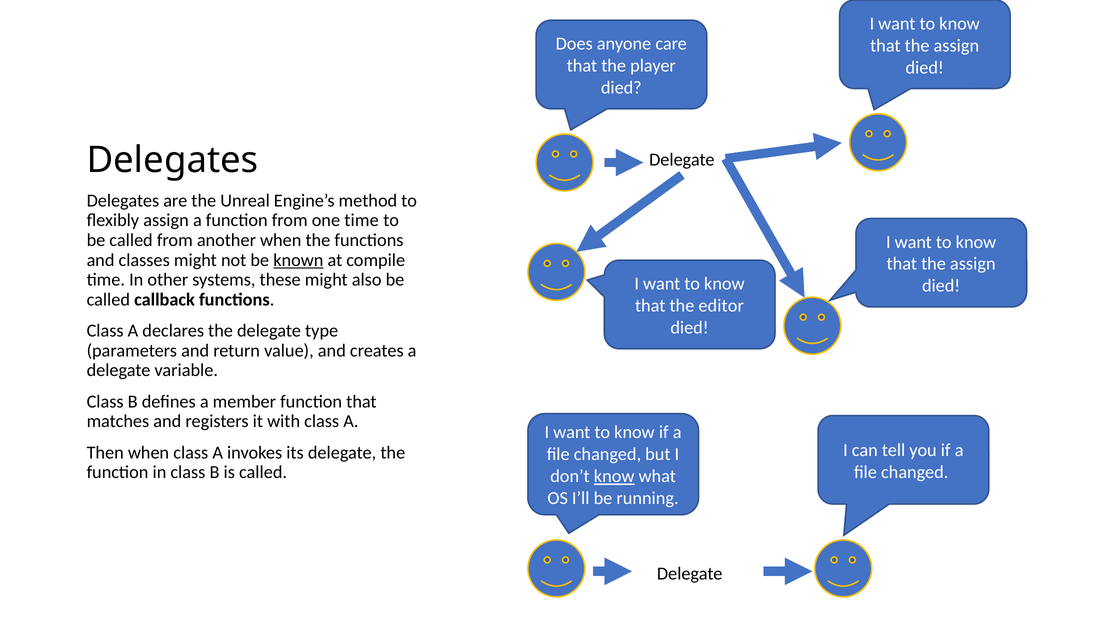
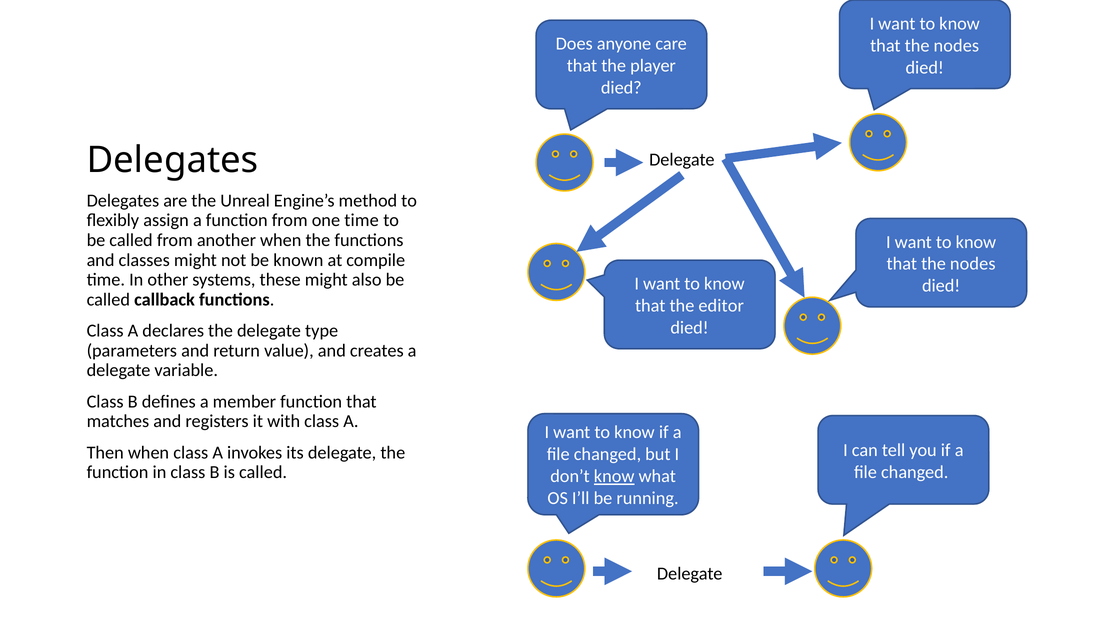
assign: assign -> nodes (956, 45)
known underline: present -> none (298, 260)
assign: assign -> nodes (973, 264)
